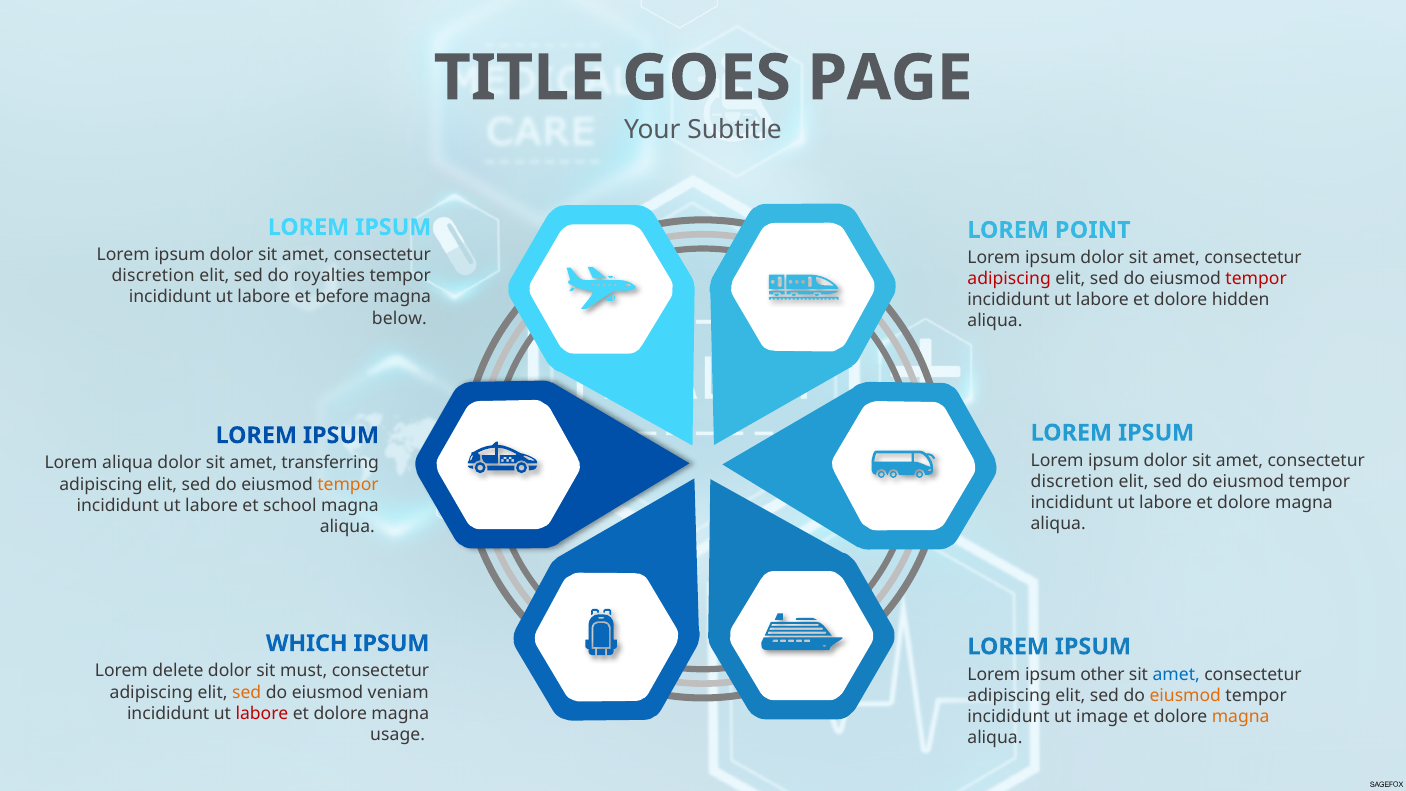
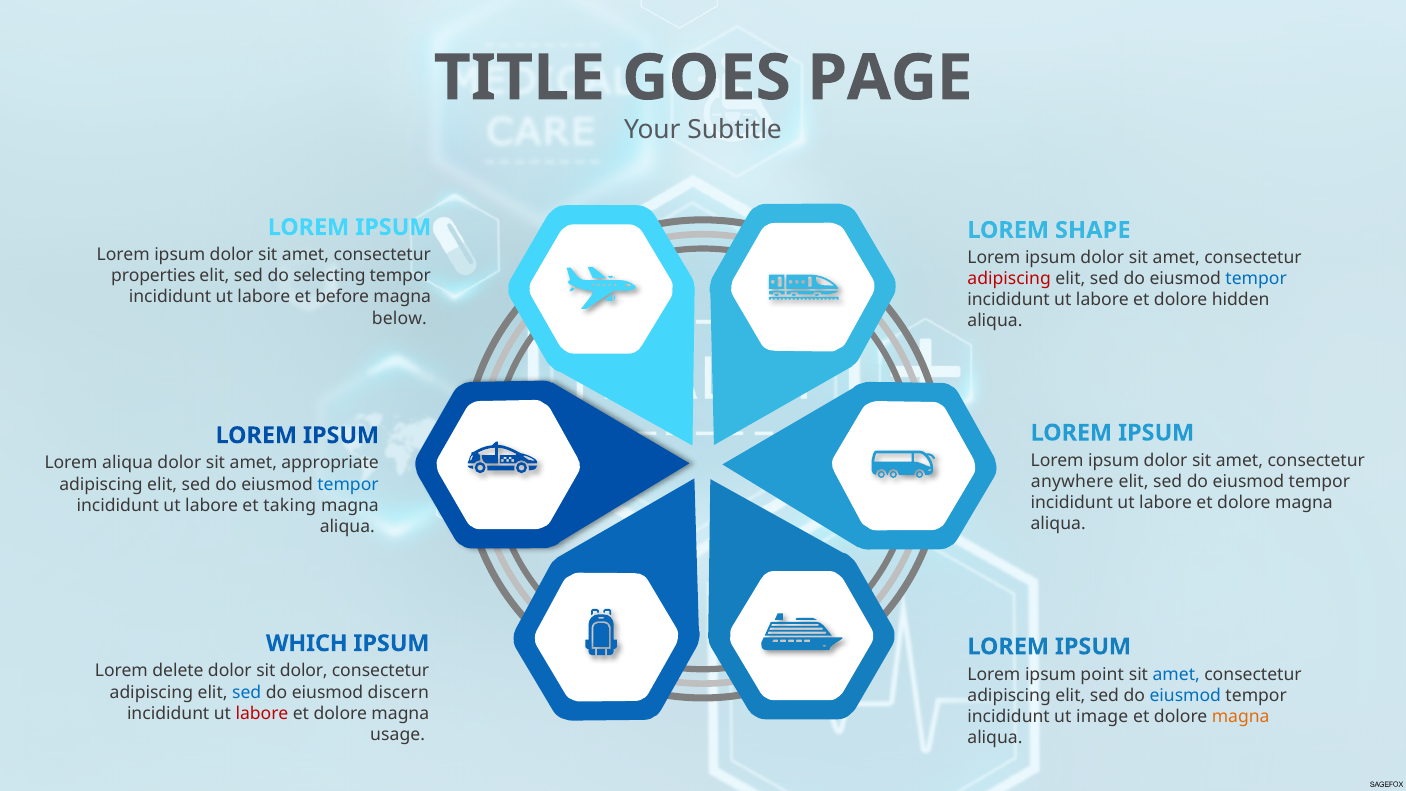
POINT: POINT -> SHAPE (1093, 230)
discretion: discretion -> properties (153, 276)
royalties: royalties -> selecting (329, 276)
tempor colour: red -> blue (1256, 279)
transferring: transferring -> appropriate (330, 463)
discretion: discretion -> anywhere (1072, 482)
tempor colour: orange -> blue (348, 484)
school: school -> taking (290, 505)
sit must: must -> dolor (304, 671)
other: other -> point (1102, 674)
sed colour: orange -> blue (247, 692)
veniam: veniam -> discern (398, 692)
eiusmod colour: orange -> blue (1185, 695)
